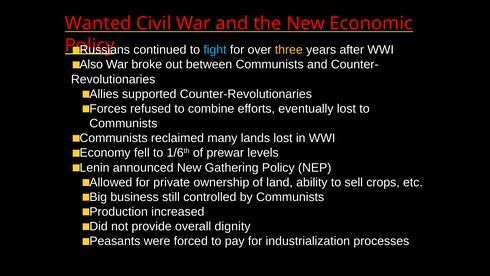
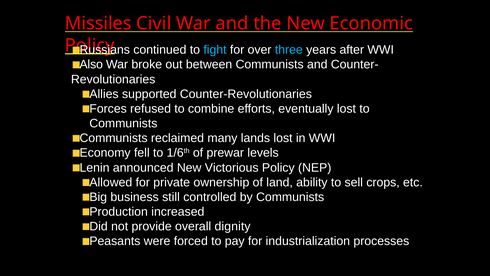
Wanted: Wanted -> Missiles (98, 23)
three colour: yellow -> light blue (289, 50)
Gathering: Gathering -> Victorious (232, 167)
